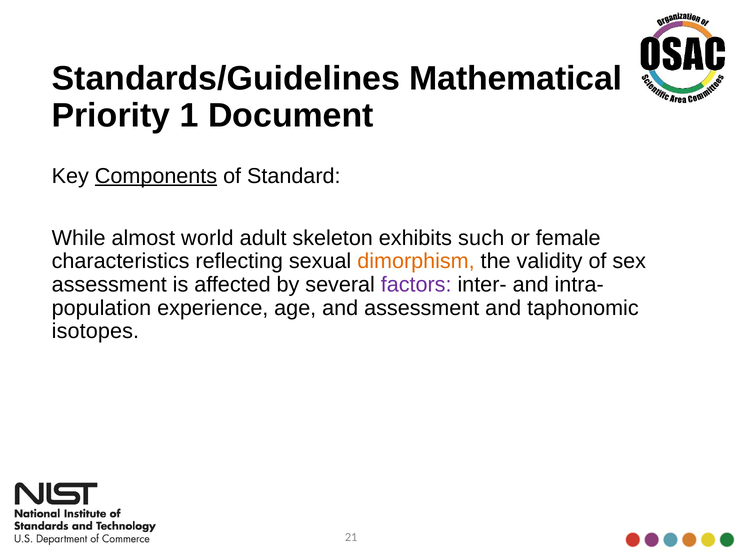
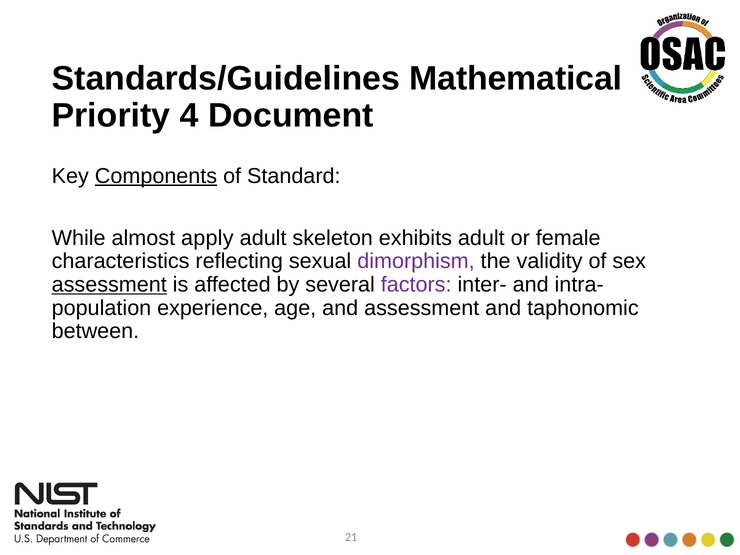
1: 1 -> 4 (189, 115)
world: world -> apply (207, 238)
exhibits such: such -> adult (481, 238)
dimorphism colour: orange -> purple (416, 261)
assessment underline: none -> present (109, 285)
isotopes: isotopes -> between (95, 331)
